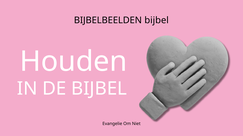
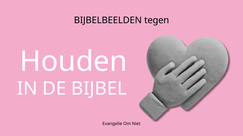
BIJBELBEELDEN bijbel: bijbel -> tegen (157, 20)
